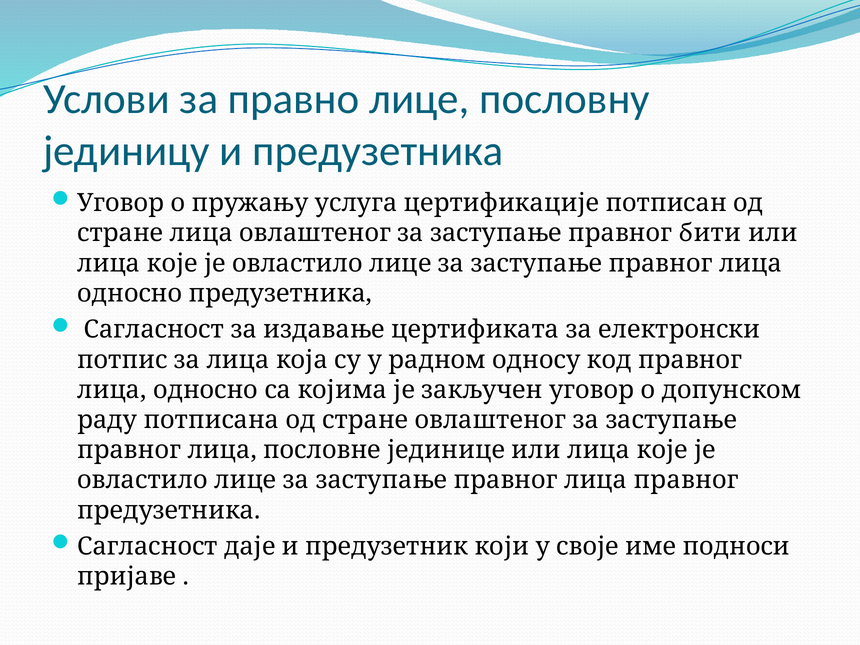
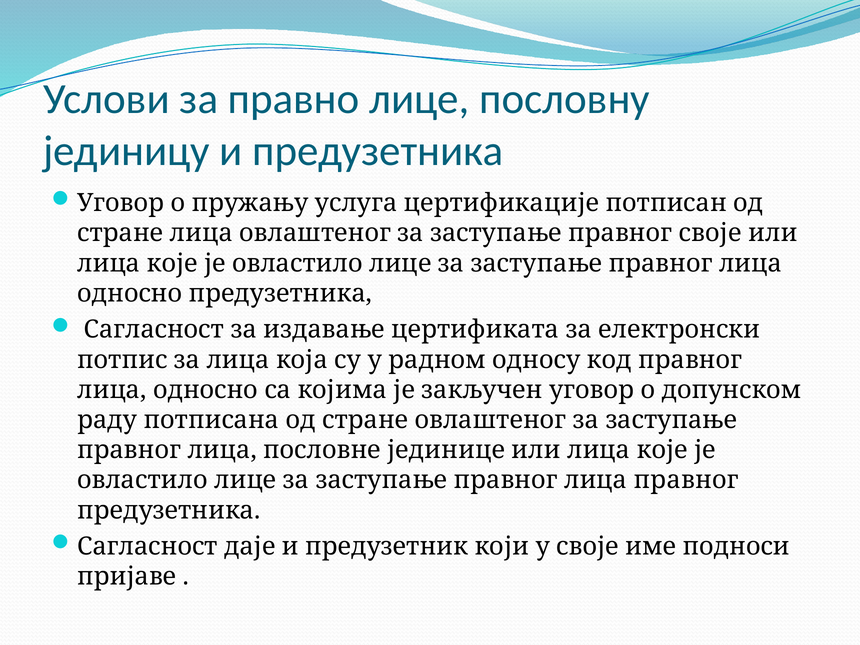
правног бити: бити -> своје (710, 233)
